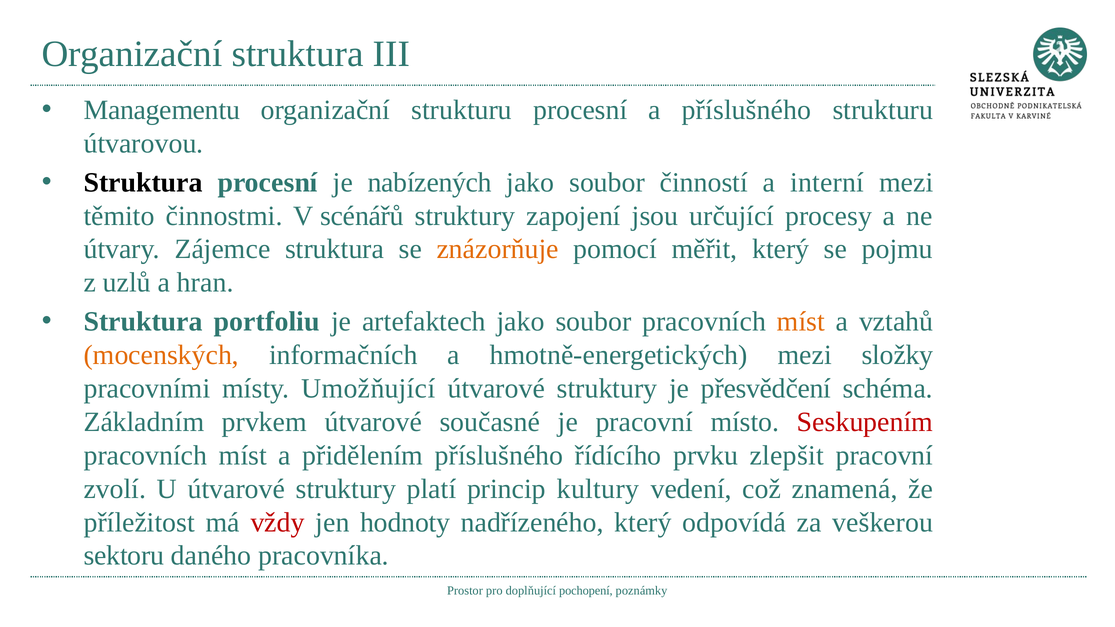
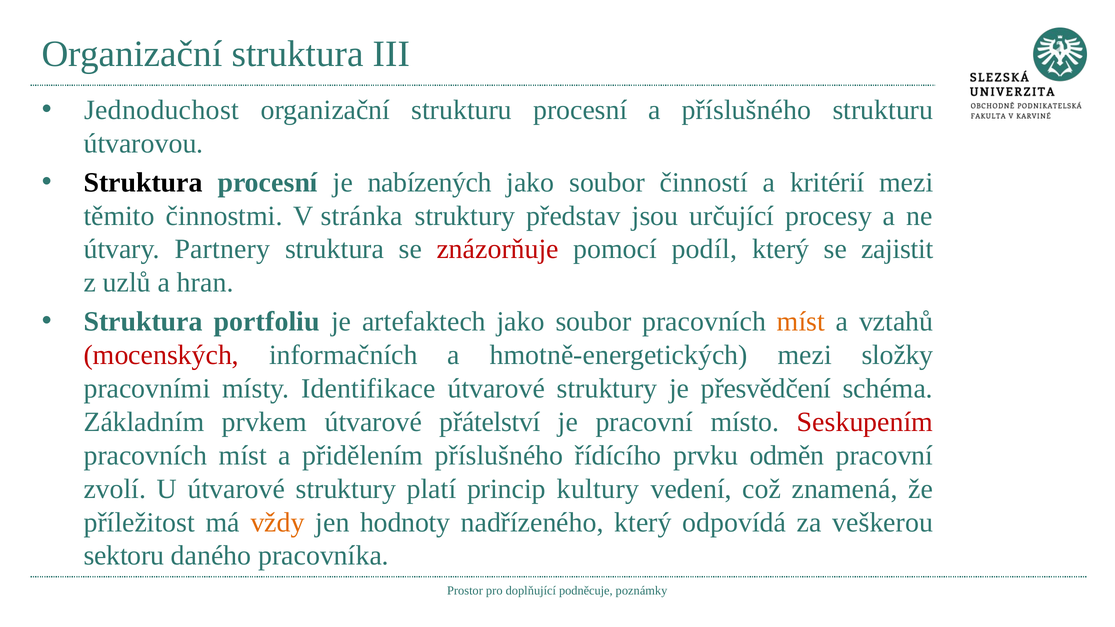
Managementu: Managementu -> Jednoduchost (161, 110)
interní: interní -> kritérií (827, 182)
scénářů: scénářů -> stránka (362, 216)
zapojení: zapojení -> představ (573, 216)
Zájemce: Zájemce -> Partnery (222, 249)
znázorňuje colour: orange -> red (498, 249)
měřit: měřit -> podíl (704, 249)
pojmu: pojmu -> zajistit (897, 249)
mocenských colour: orange -> red (161, 355)
Umožňující: Umožňující -> Identifikace (368, 389)
současné: současné -> přátelství (490, 422)
zlepšit: zlepšit -> odměn (787, 456)
vždy colour: red -> orange (278, 523)
pochopení: pochopení -> podněcuje (586, 591)
